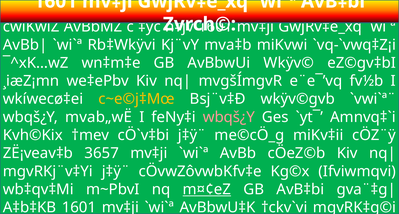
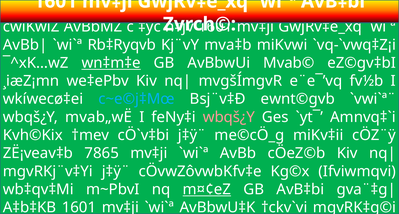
Rb‡Wkÿvi: Rb‡Wkÿvi -> Rb‡Ryqvb (122, 45)
wn‡m‡e underline: none -> present (111, 63)
Wkÿv©: Wkÿv© -> Mvab© (289, 63)
c~e©j‡Mœ colour: yellow -> light blue (137, 99)
wkÿv©gvb: wkÿv©gvb -> ewnt©gvb (298, 99)
3657: 3657 -> 7865 (102, 153)
